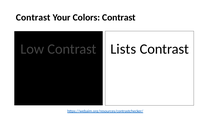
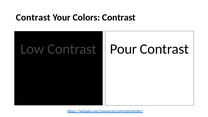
Lists: Lists -> Pour (123, 49)
